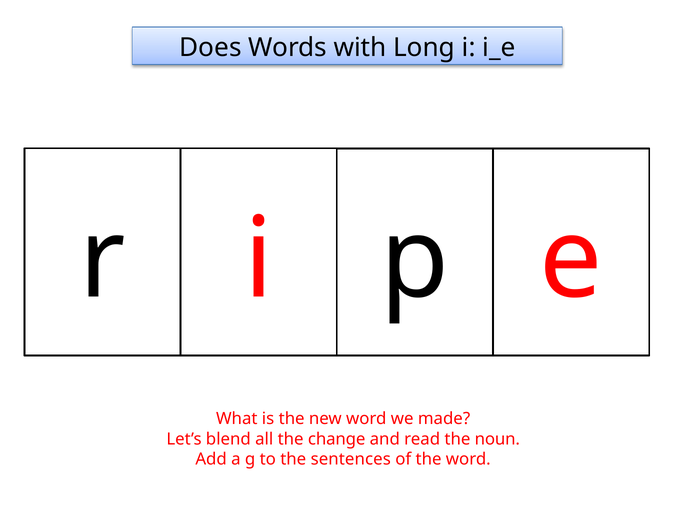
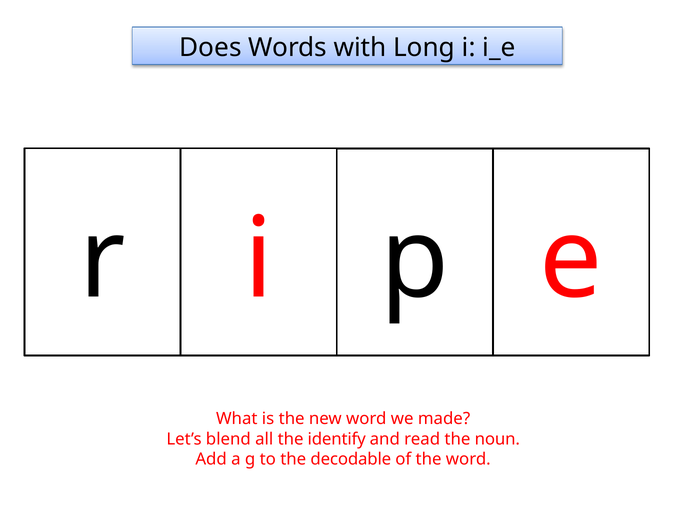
change: change -> identify (337, 439)
sentences: sentences -> decodable (351, 459)
